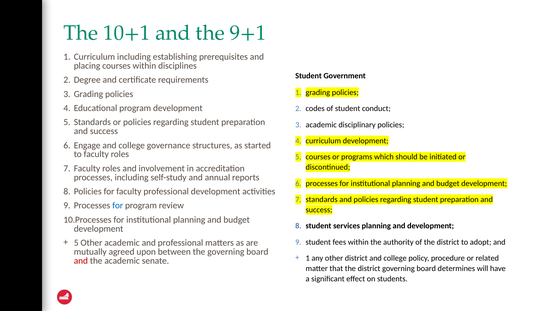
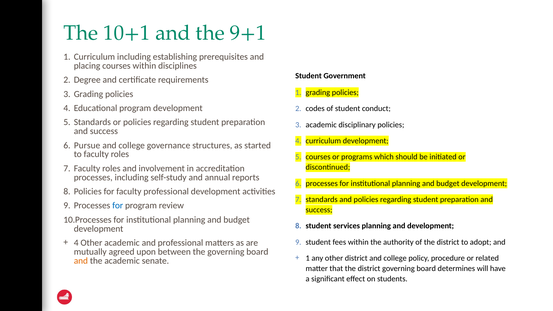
Engage: Engage -> Pursue (87, 145)
5: 5 -> 4 (76, 243)
and colour: red -> orange (81, 261)
